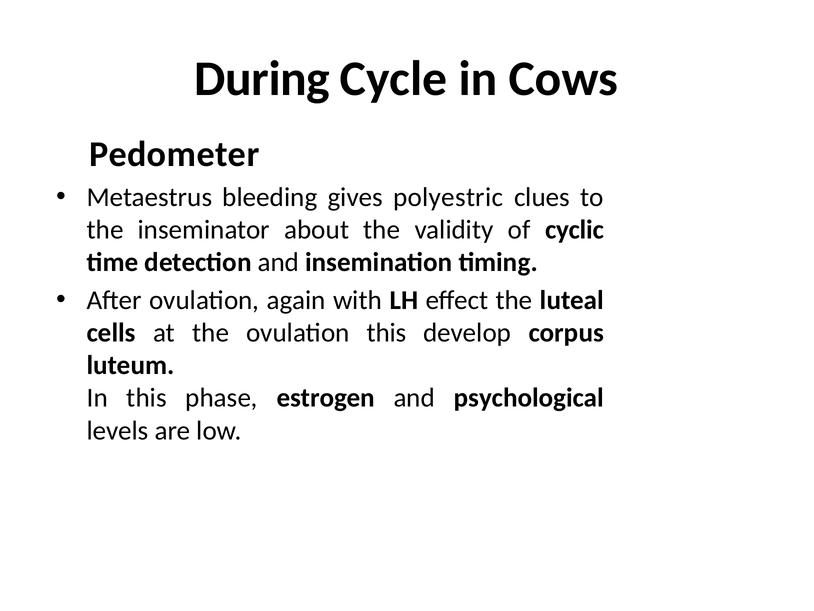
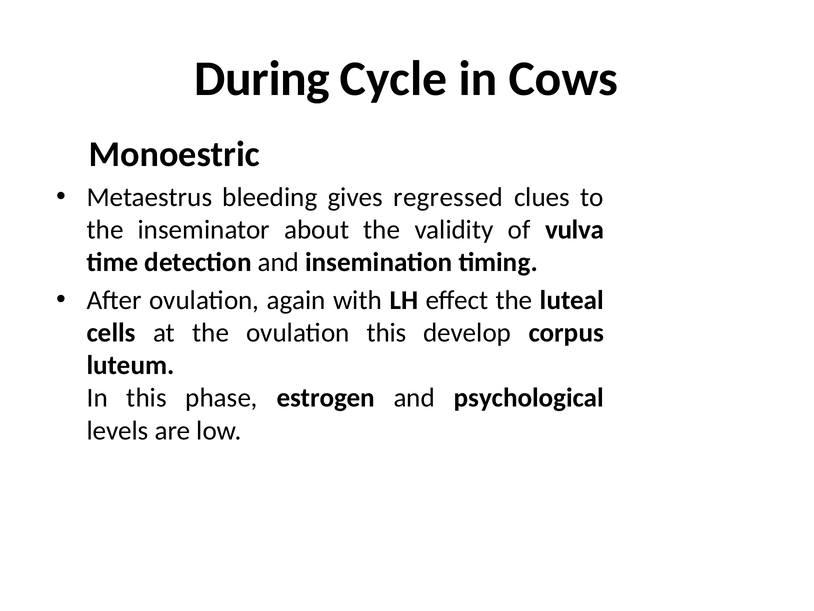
Pedometer: Pedometer -> Monoestric (174, 154)
polyestric: polyestric -> regressed (448, 197)
cyclic: cyclic -> vulva (575, 229)
